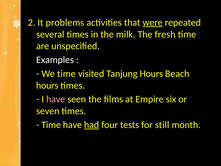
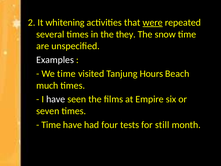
problems: problems -> whitening (65, 22)
milk: milk -> they (126, 34)
fresh: fresh -> snow (165, 34)
hours: hours -> much (47, 85)
have colour: pink -> white (56, 99)
had underline: present -> none (92, 125)
